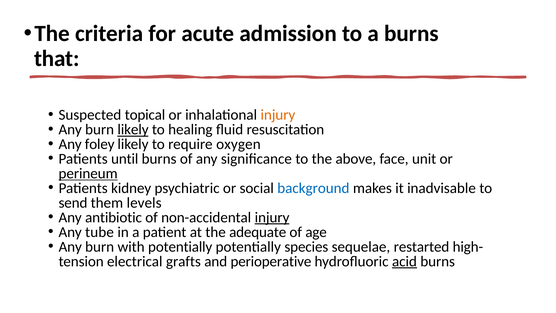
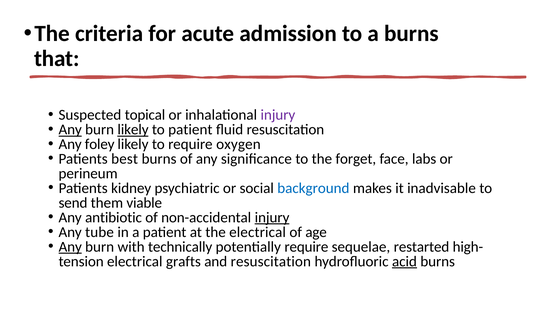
injury colour: orange -> purple (278, 115)
Any underline: none -> present (70, 129)
to healing: healing -> patient (190, 129)
until: until -> best (125, 159)
above: above -> forget (356, 159)
unit: unit -> labs (424, 159)
perineum underline: present -> none (88, 173)
levels: levels -> viable (144, 203)
the adequate: adequate -> electrical (258, 232)
Any underline: none -> present (70, 247)
with potentially: potentially -> technically (180, 247)
potentially species: species -> require (306, 247)
and perioperative: perioperative -> resuscitation (271, 261)
